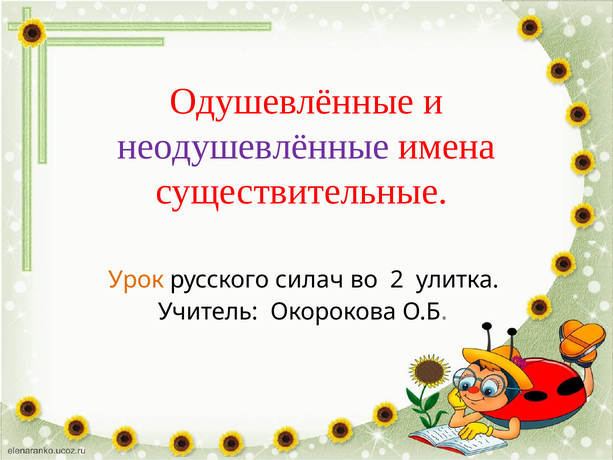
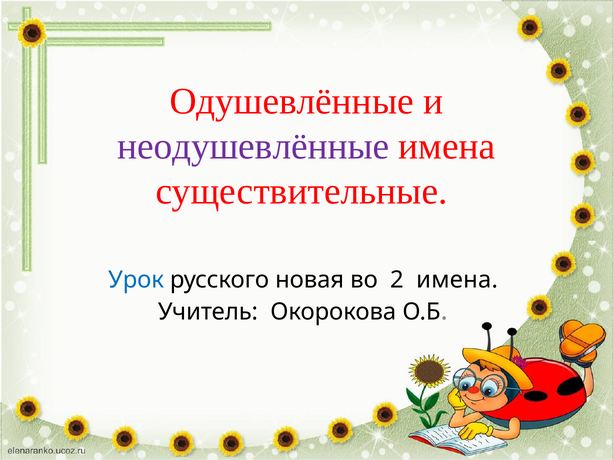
Урок colour: orange -> blue (136, 280)
силач: силач -> новая (310, 280)
2 улитка: улитка -> имена (457, 280)
